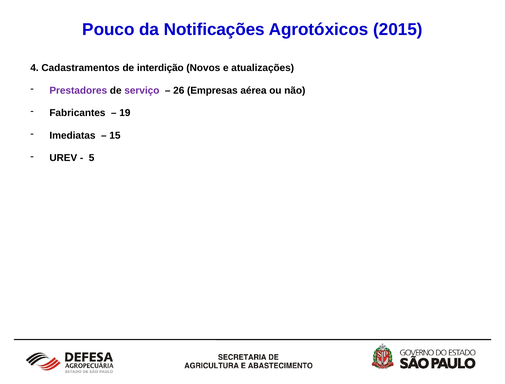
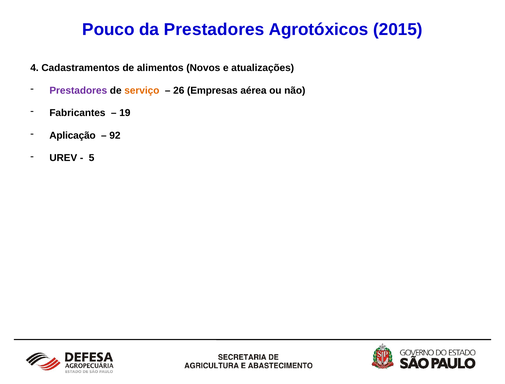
da Notificações: Notificações -> Prestadores (214, 29)
interdição: interdição -> alimentos (160, 68)
serviço colour: purple -> orange (142, 90)
Imediatas: Imediatas -> Aplicação (73, 135)
15: 15 -> 92 (115, 135)
